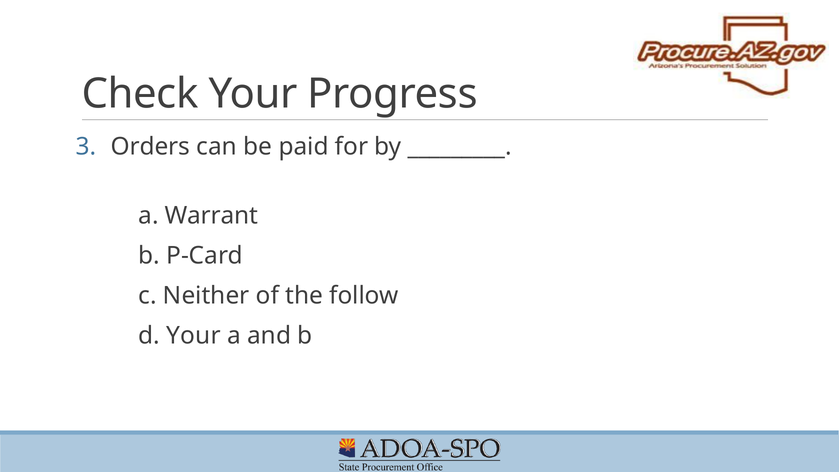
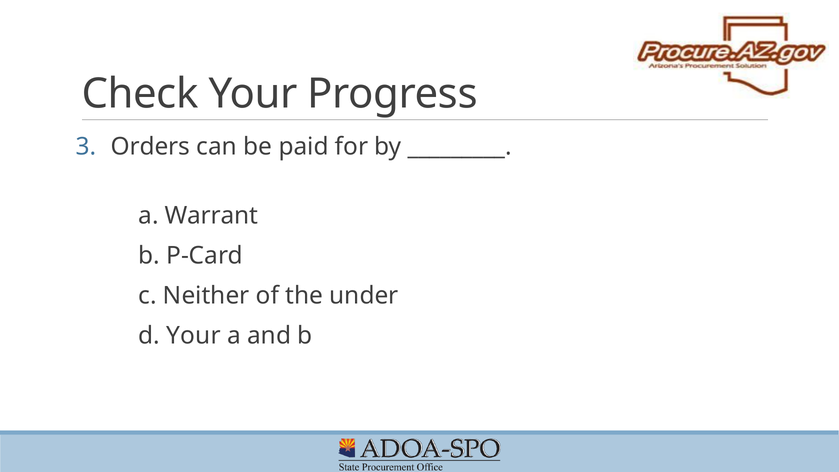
follow: follow -> under (364, 296)
